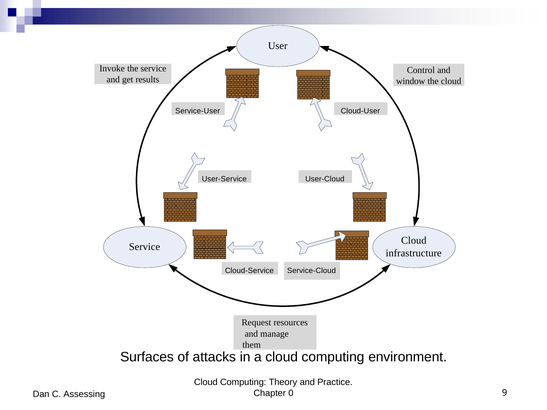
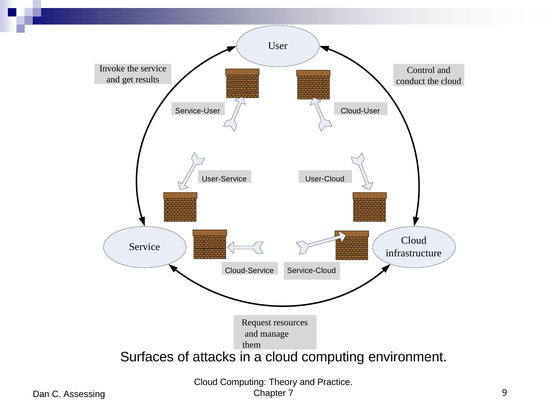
window: window -> conduct (411, 81)
0: 0 -> 7 (291, 393)
